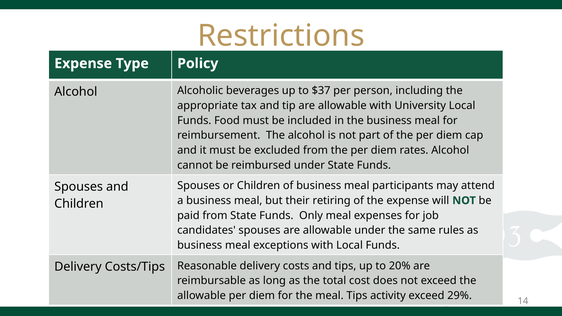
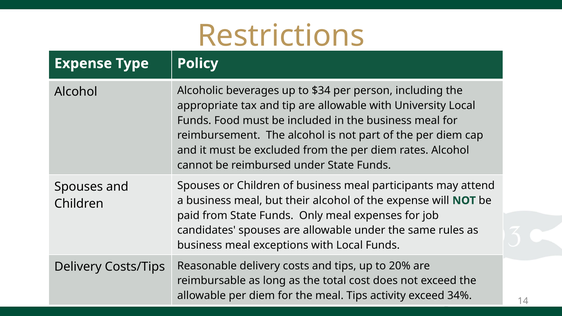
$37: $37 -> $34 (321, 91)
their retiring: retiring -> alcohol (331, 201)
29%: 29% -> 34% (460, 296)
